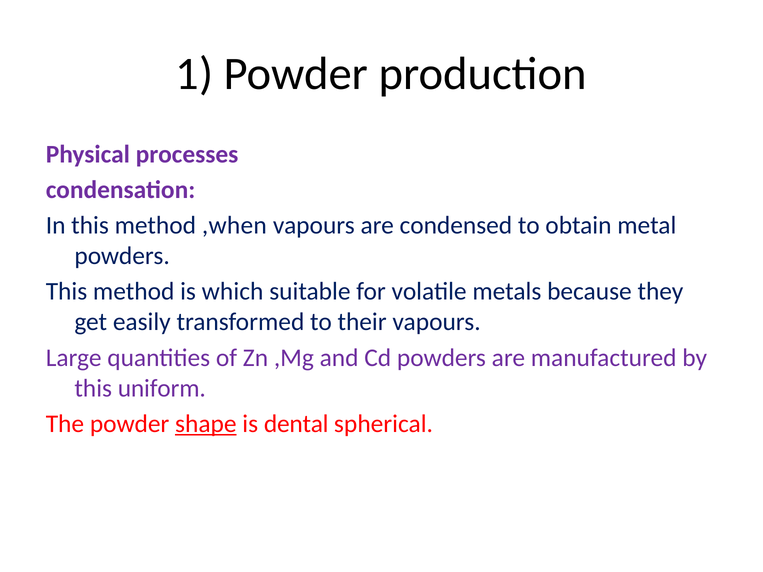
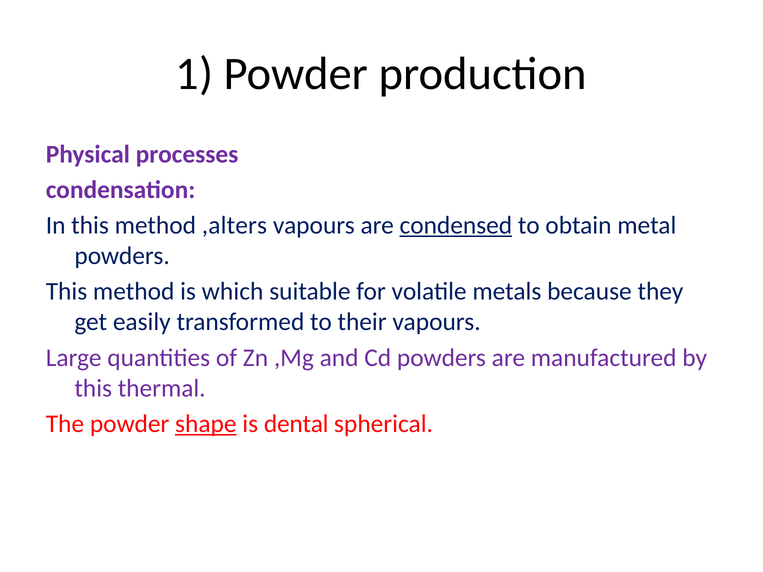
,when: ,when -> ,alters (234, 226)
condensed underline: none -> present (456, 226)
uniform: uniform -> thermal (162, 388)
